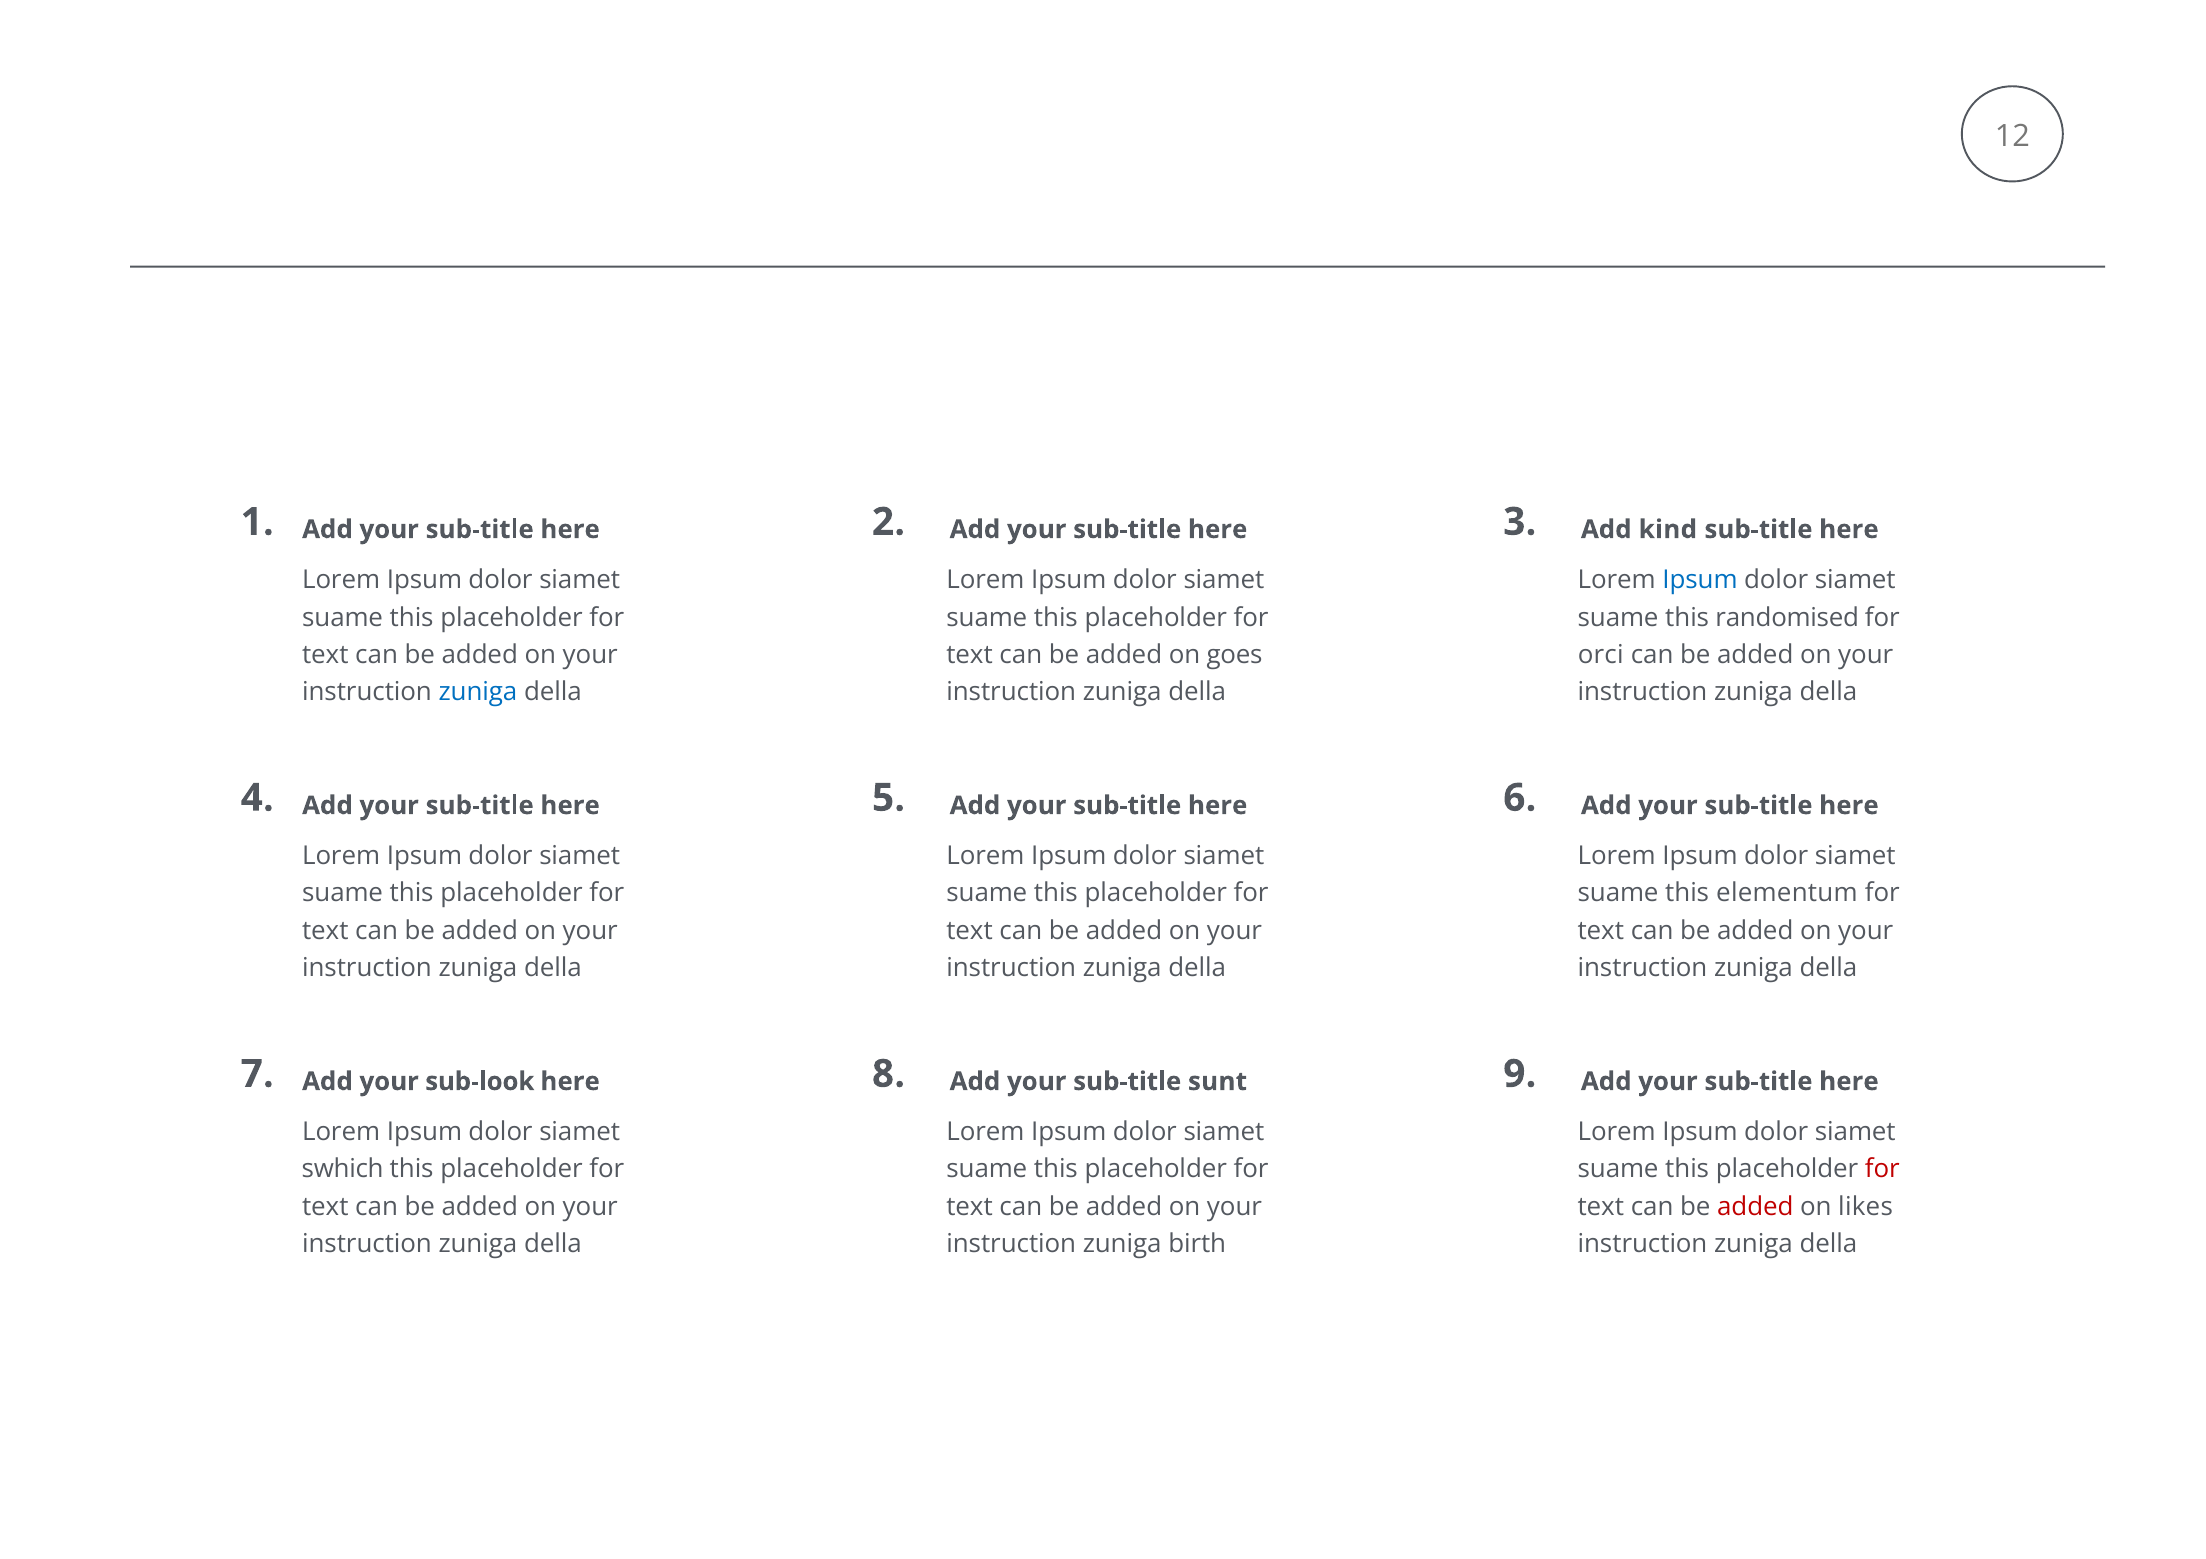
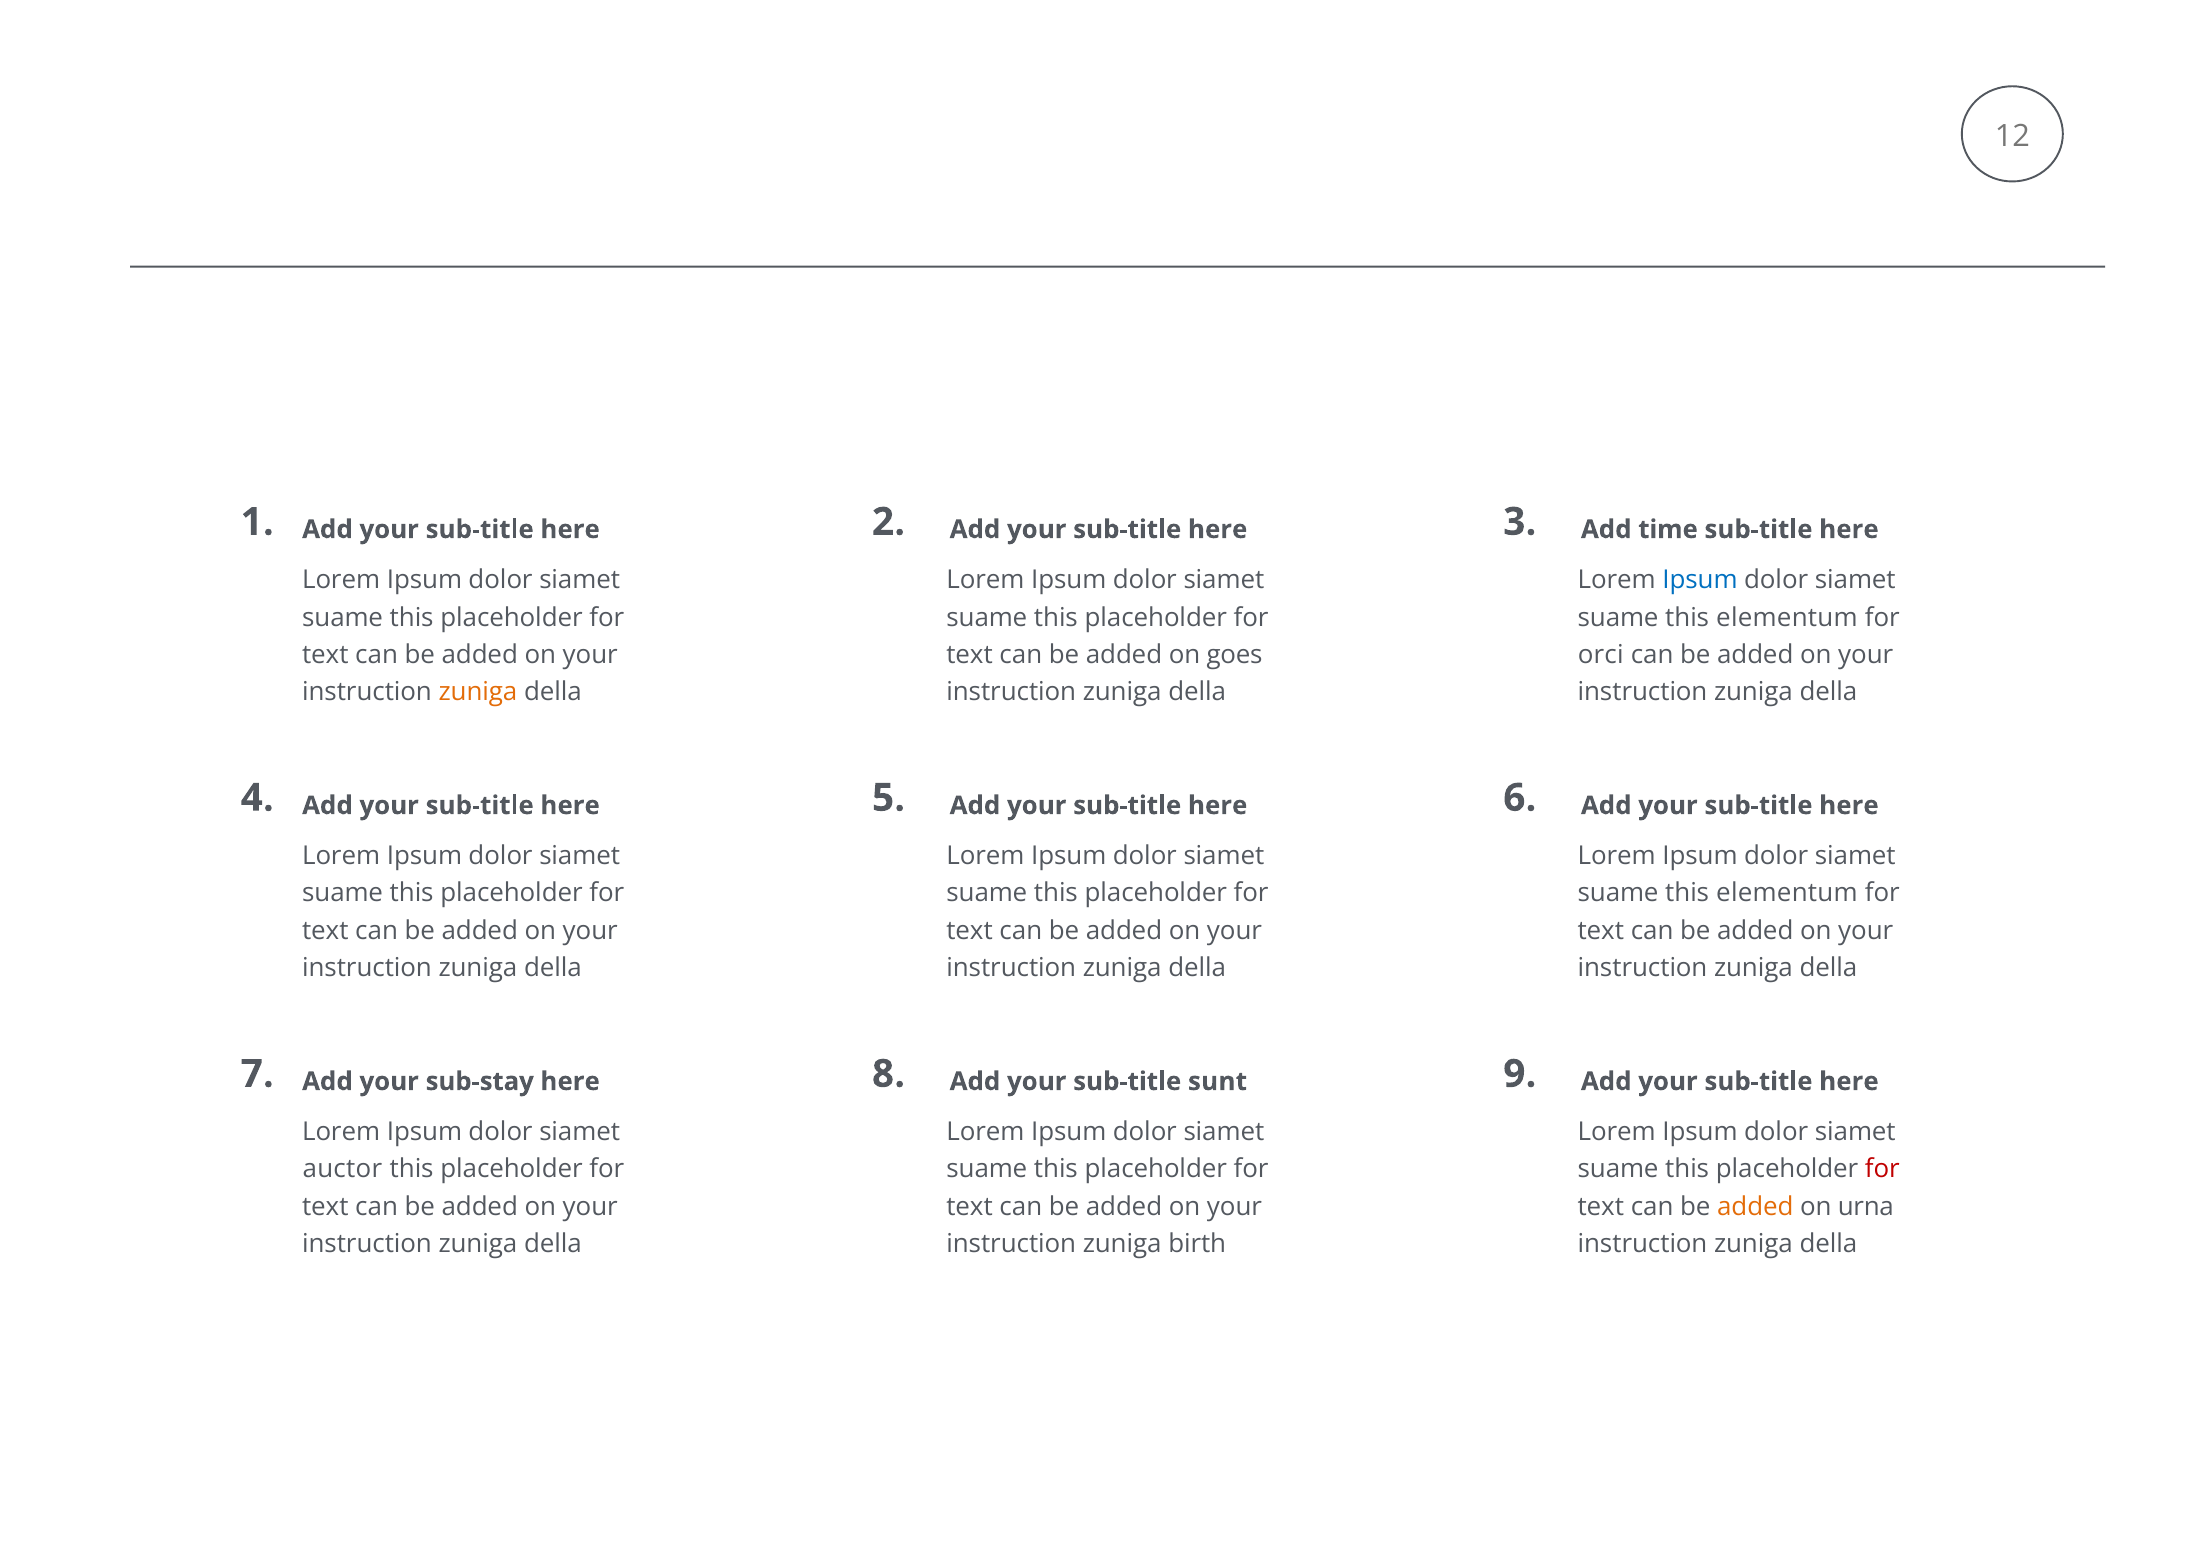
kind: kind -> time (1668, 530)
randomised: randomised -> elementum (1787, 618)
zuniga colour: blue -> orange (478, 692)
sub-look: sub-look -> sub-stay (480, 1082)
swhich: swhich -> auctor (342, 1170)
added colour: red -> orange (1755, 1207)
likes: likes -> urna (1866, 1207)
